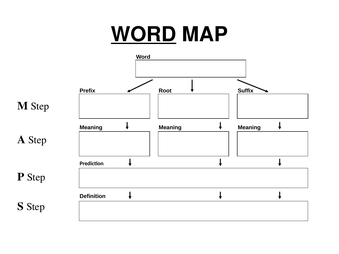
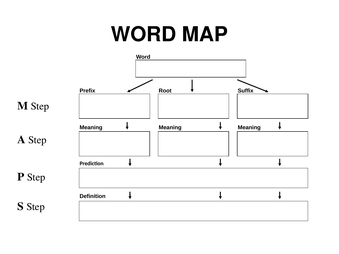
WORD underline: present -> none (144, 35)
